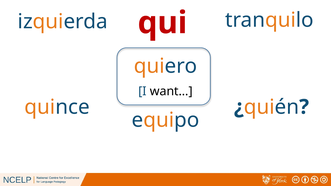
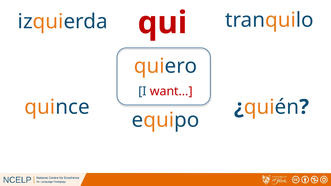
want… colour: black -> red (171, 91)
